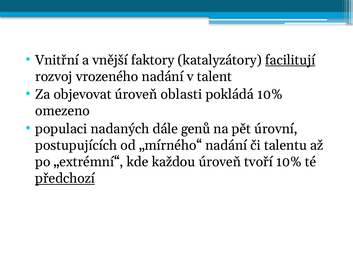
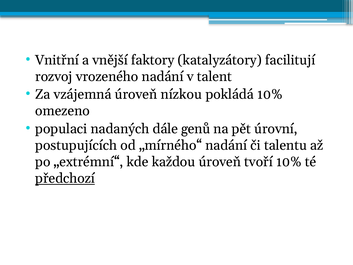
facilitují underline: present -> none (290, 60)
objevovat: objevovat -> vzájemná (83, 94)
oblasti: oblasti -> nízkou (181, 94)
